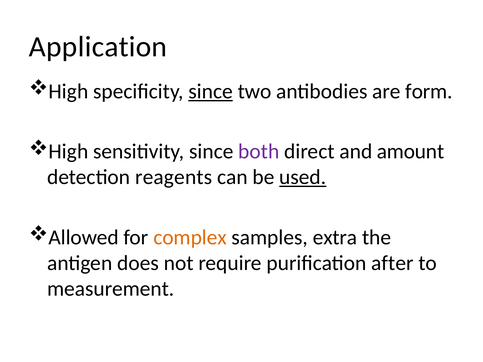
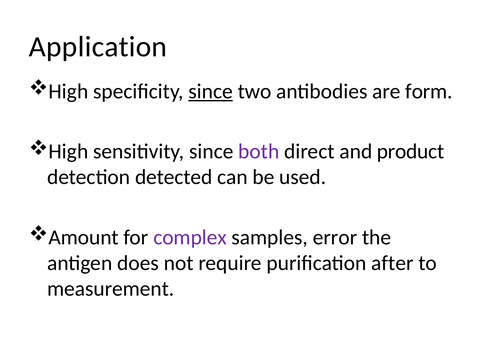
amount: amount -> product (411, 152)
reagents: reagents -> detected (174, 177)
used underline: present -> none (303, 177)
Allowed: Allowed -> Amount (84, 237)
complex colour: orange -> purple (190, 237)
extra: extra -> error (335, 237)
